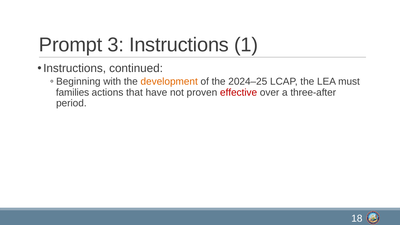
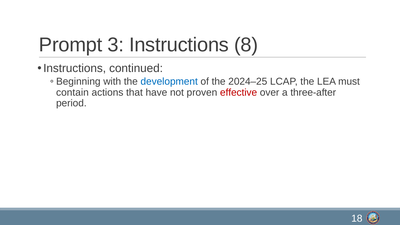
1: 1 -> 8 (246, 45)
development colour: orange -> blue (169, 82)
families: families -> contain (72, 92)
